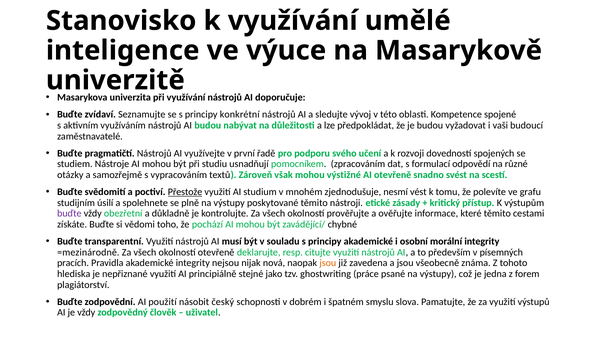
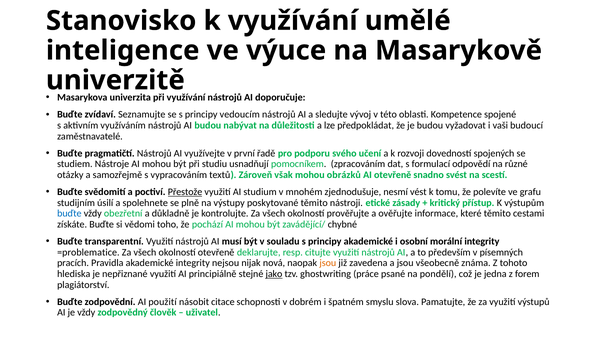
konkrétní: konkrétní -> vedoucím (240, 115)
výstižné: výstižné -> obrázků (344, 175)
buďte colour: purple -> blue (69, 214)
=mezinárodně: =mezinárodně -> =problematice (88, 253)
jako underline: none -> present (274, 274)
psané na výstupy: výstupy -> pondělí (438, 274)
český: český -> citace (223, 302)
